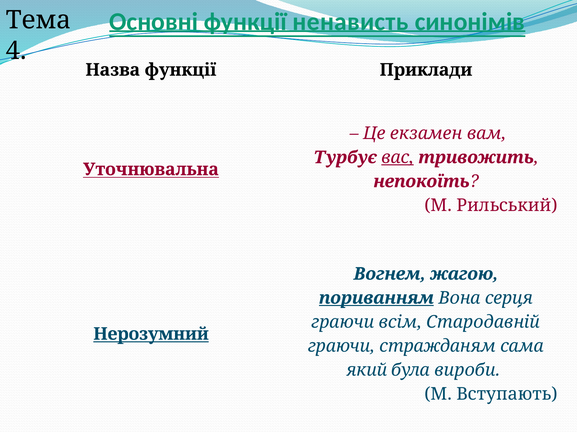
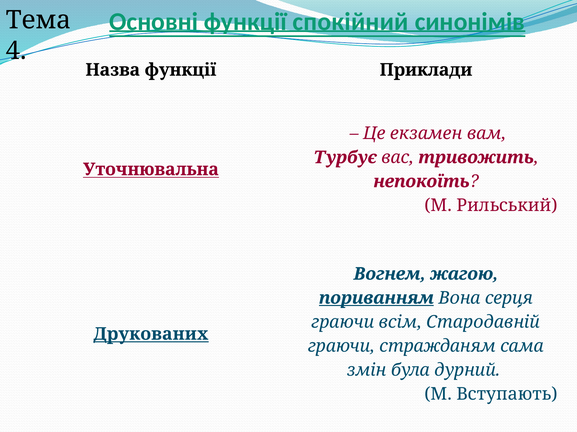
ненависть: ненависть -> спокійний (351, 22)
вас underline: present -> none (398, 158)
Нерозумний: Нерозумний -> Друкованих (151, 335)
який: який -> змін (367, 371)
вироби: вироби -> дурний (467, 371)
